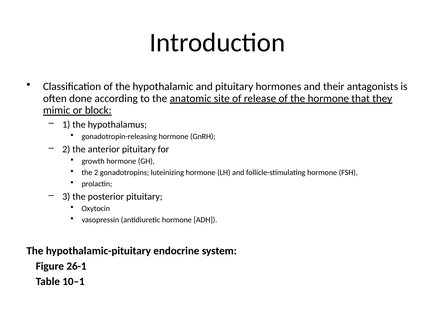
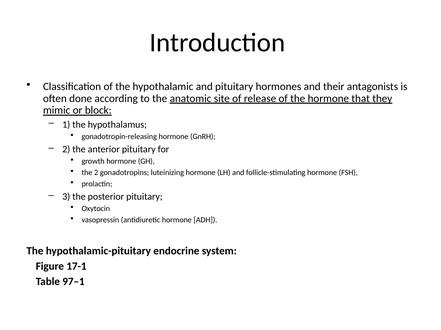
26-1: 26-1 -> 17-1 (77, 267)
10–1: 10–1 -> 97–1 (74, 282)
